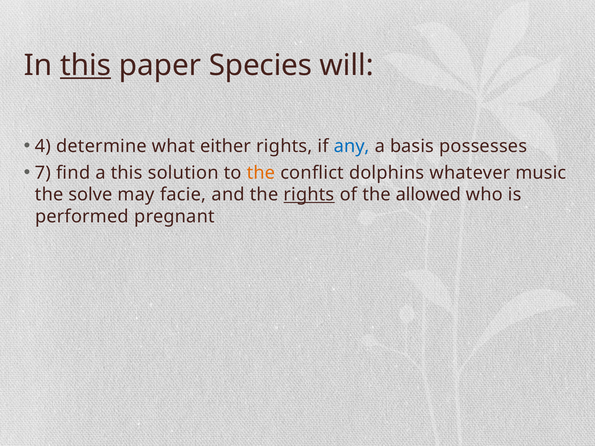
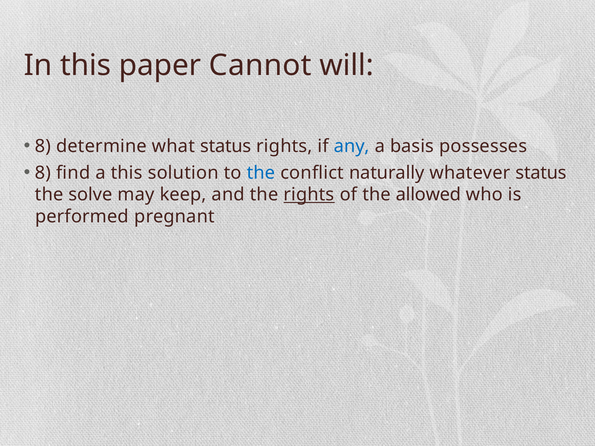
this underline: present -> none (86, 66)
Species: Species -> Cannot (260, 66)
4: 4 -> 8 (43, 146)
what either: either -> status (226, 146)
7: 7 -> 8 (43, 173)
the colour: orange -> blue (261, 173)
dolphins: dolphins -> naturally (387, 173)
whatever music: music -> status (541, 173)
facie: facie -> keep (183, 195)
